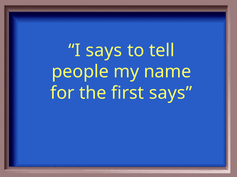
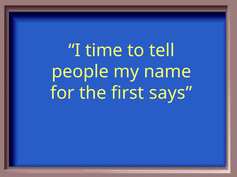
I says: says -> time (104, 51)
